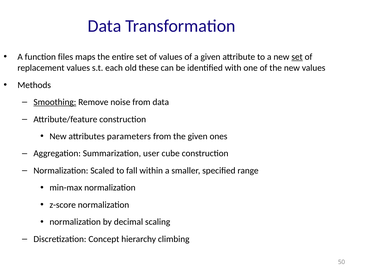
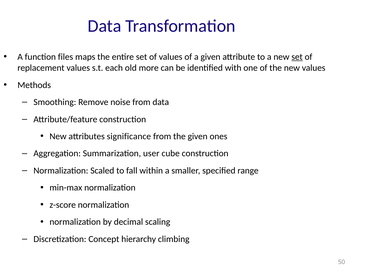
these: these -> more (149, 68)
Smoothing underline: present -> none (55, 102)
parameters: parameters -> significance (129, 136)
